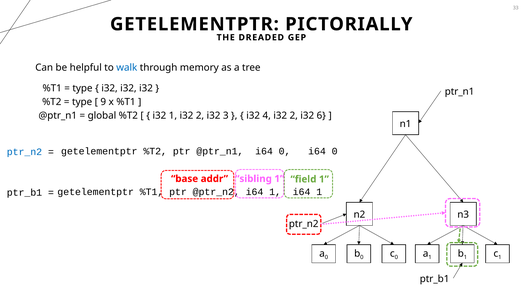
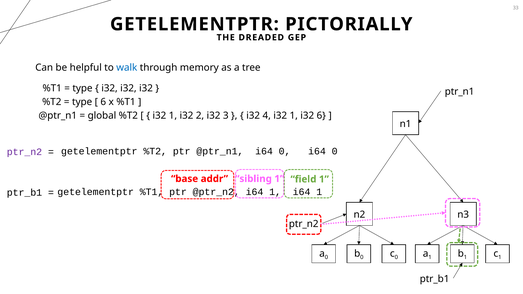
9: 9 -> 6 (103, 102)
4 i32 2: 2 -> 1 (294, 116)
ptr_n2 colour: blue -> purple (24, 152)
